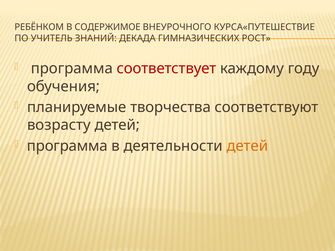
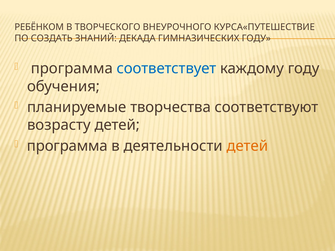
СОДЕРЖИМОЕ: СОДЕРЖИМОЕ -> ТВОРЧЕСКОГО (108, 27)
УЧИТЕЛЬ: УЧИТЕЛЬ -> СОЗДАТЬ (52, 38)
ГИМНАЗИЧЕСКИХ РОСТ: РОСТ -> ГОДУ (256, 38)
соответствует colour: red -> blue (167, 69)
